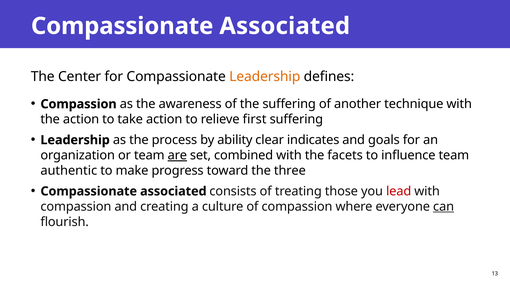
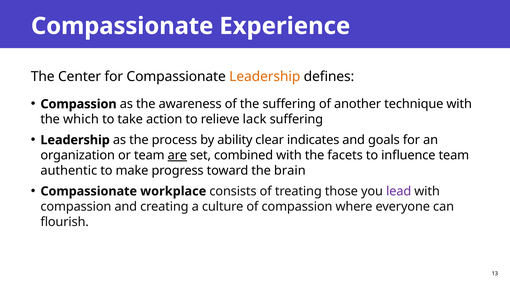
Associated: Associated -> Experience (285, 26)
the action: action -> which (81, 119)
first: first -> lack (255, 119)
three: three -> brain (290, 171)
associated: associated -> workplace (173, 191)
lead colour: red -> purple (399, 191)
can underline: present -> none (444, 206)
